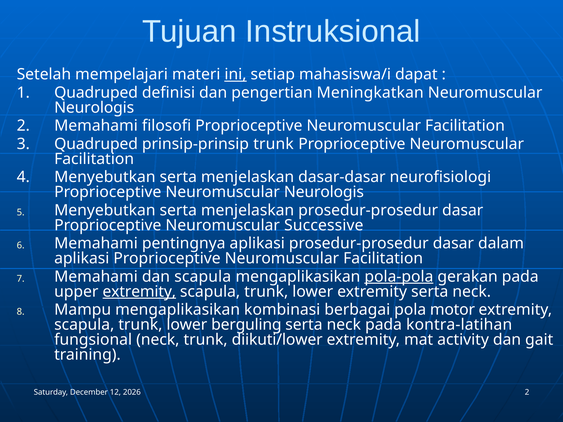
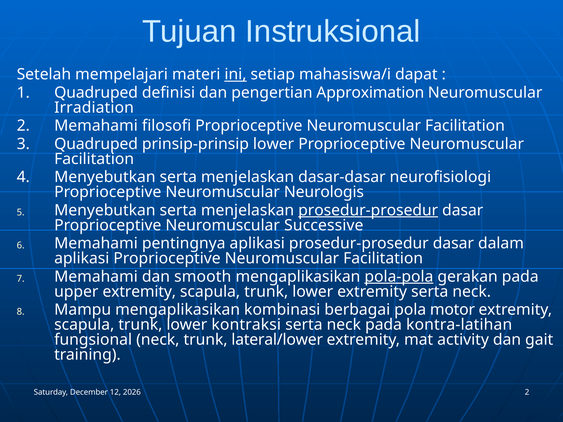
Meningkatkan: Meningkatkan -> Approximation (370, 93)
Neurologis: Neurologis -> Irradiation (94, 108)
prinsip-prinsip trunk: trunk -> lower (274, 144)
prosedur-prosedur underline: none -> present (368, 210)
dan scapula: scapula -> smooth (203, 277)
extremity underline: present -> none (139, 292)
berguling: berguling -> kontraksi (246, 325)
diikuti/lower: diikuti/lower -> lateral/lower (277, 340)
